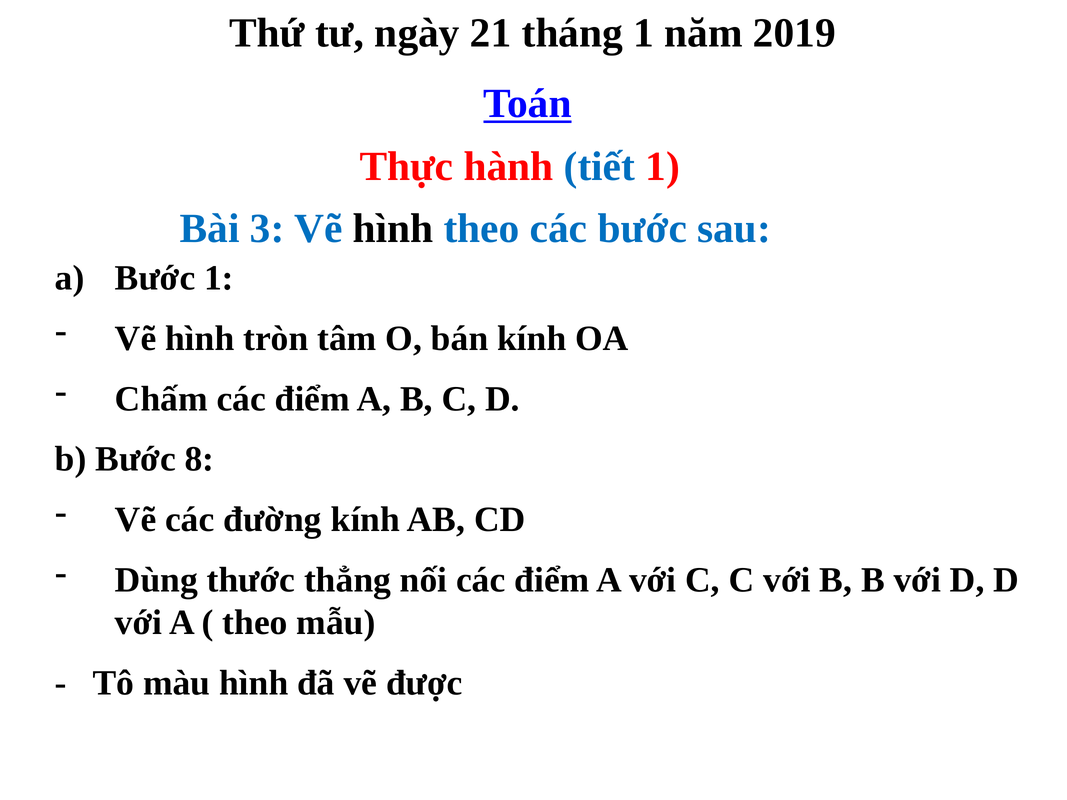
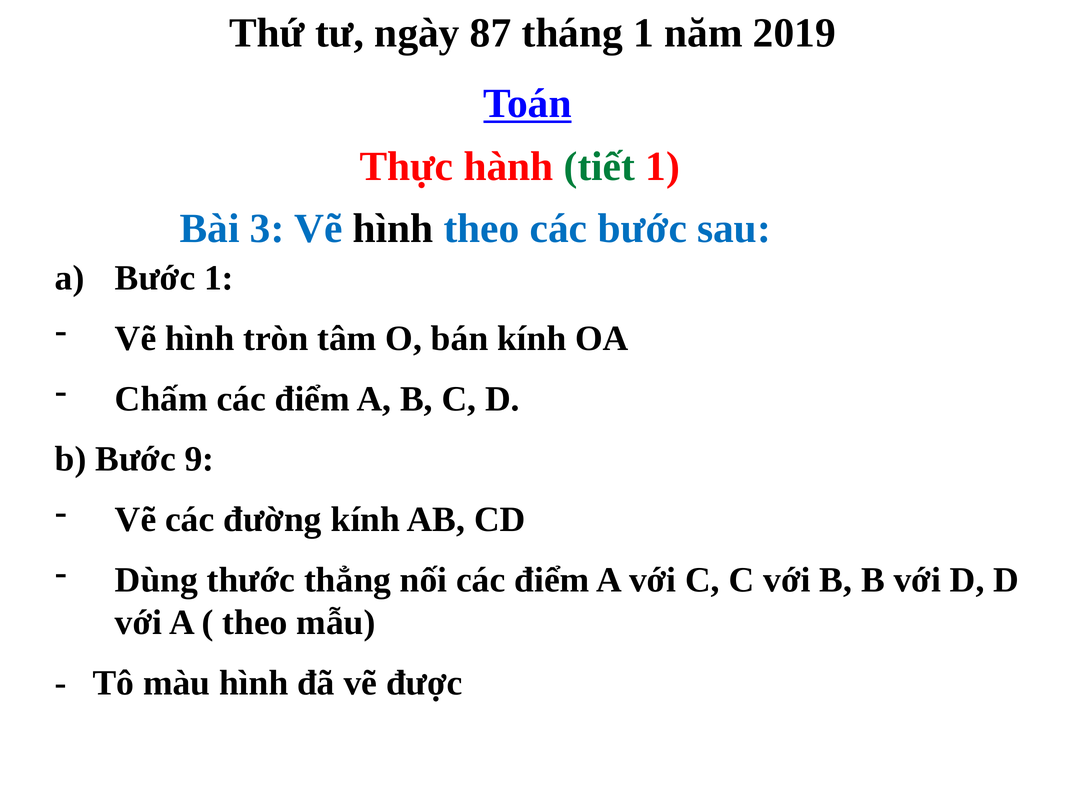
21: 21 -> 87 (491, 33)
tiết colour: blue -> green (599, 166)
8: 8 -> 9 (200, 459)
